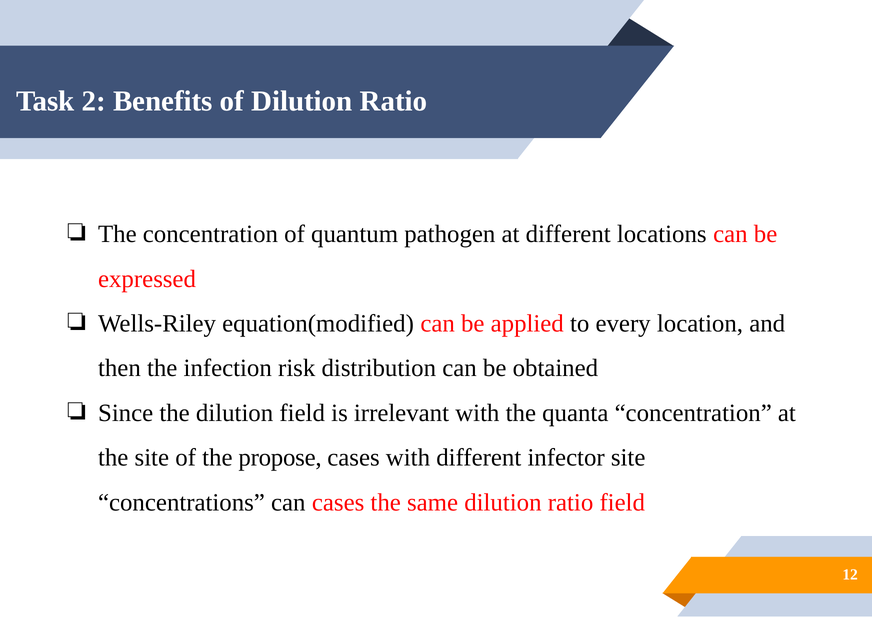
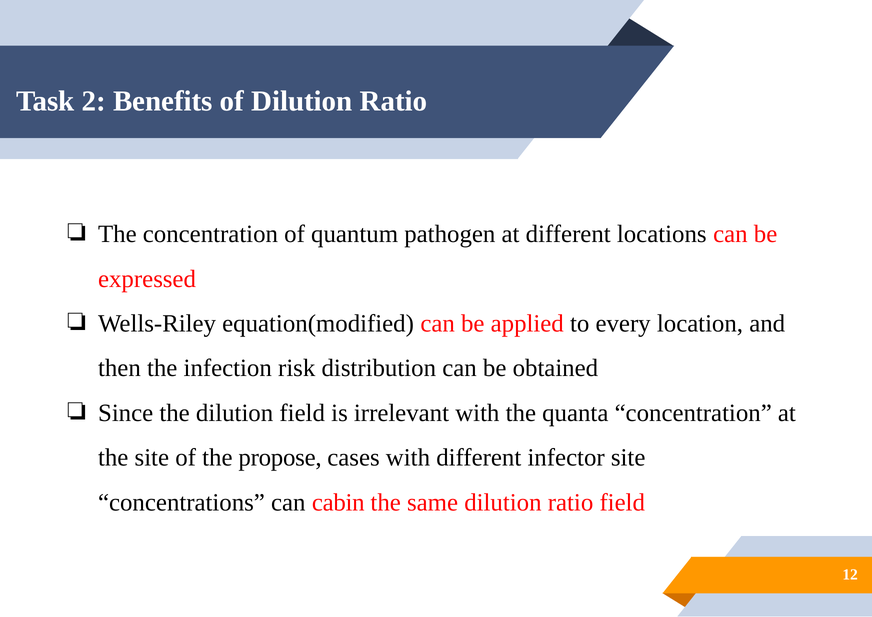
can cases: cases -> cabin (338, 503)
